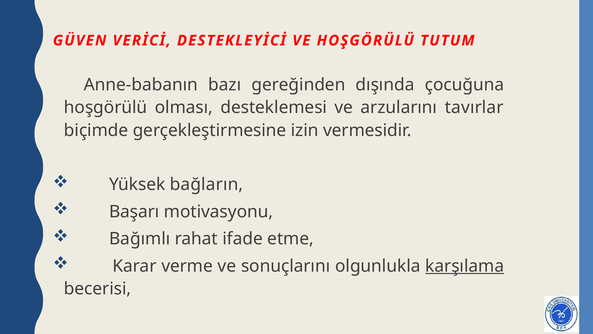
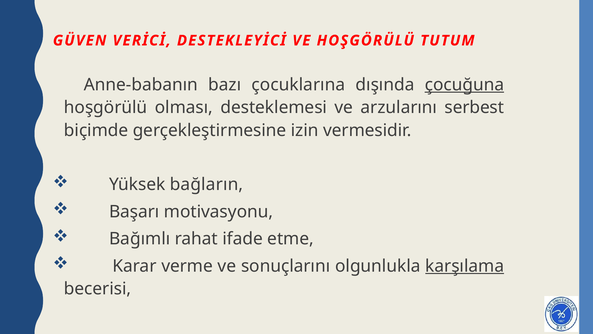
gereğinden: gereğinden -> çocuklarına (298, 85)
çocuğuna underline: none -> present (464, 85)
tavırlar: tavırlar -> serbest (474, 107)
